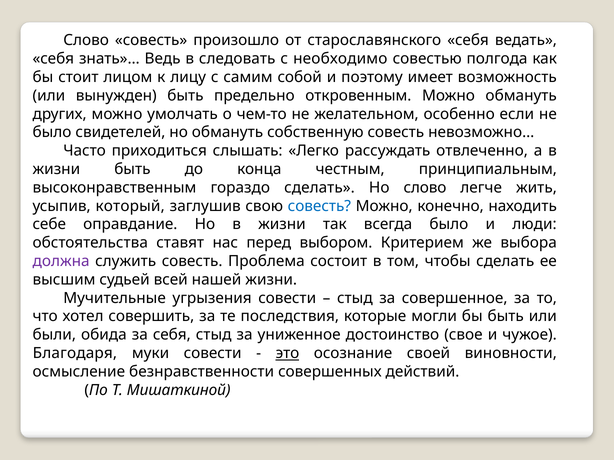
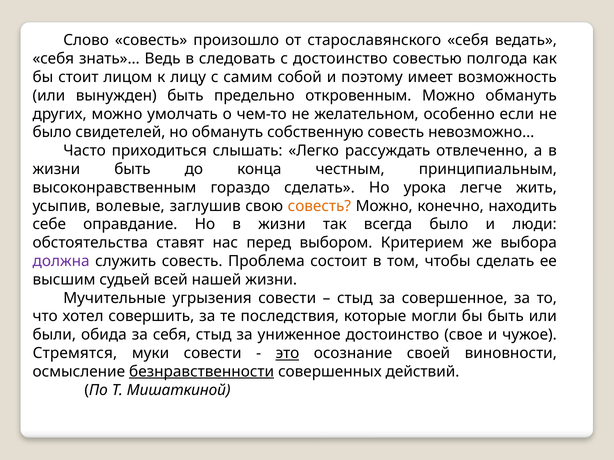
с необходимо: необходимо -> достоинство (340, 59)
Но слово: слово -> урока (425, 188)
который: который -> волевые (130, 206)
совесть colour: blue -> orange (319, 206)
Благодаря: Благодаря -> Стремятся (75, 354)
безнравственности underline: none -> present (202, 372)
